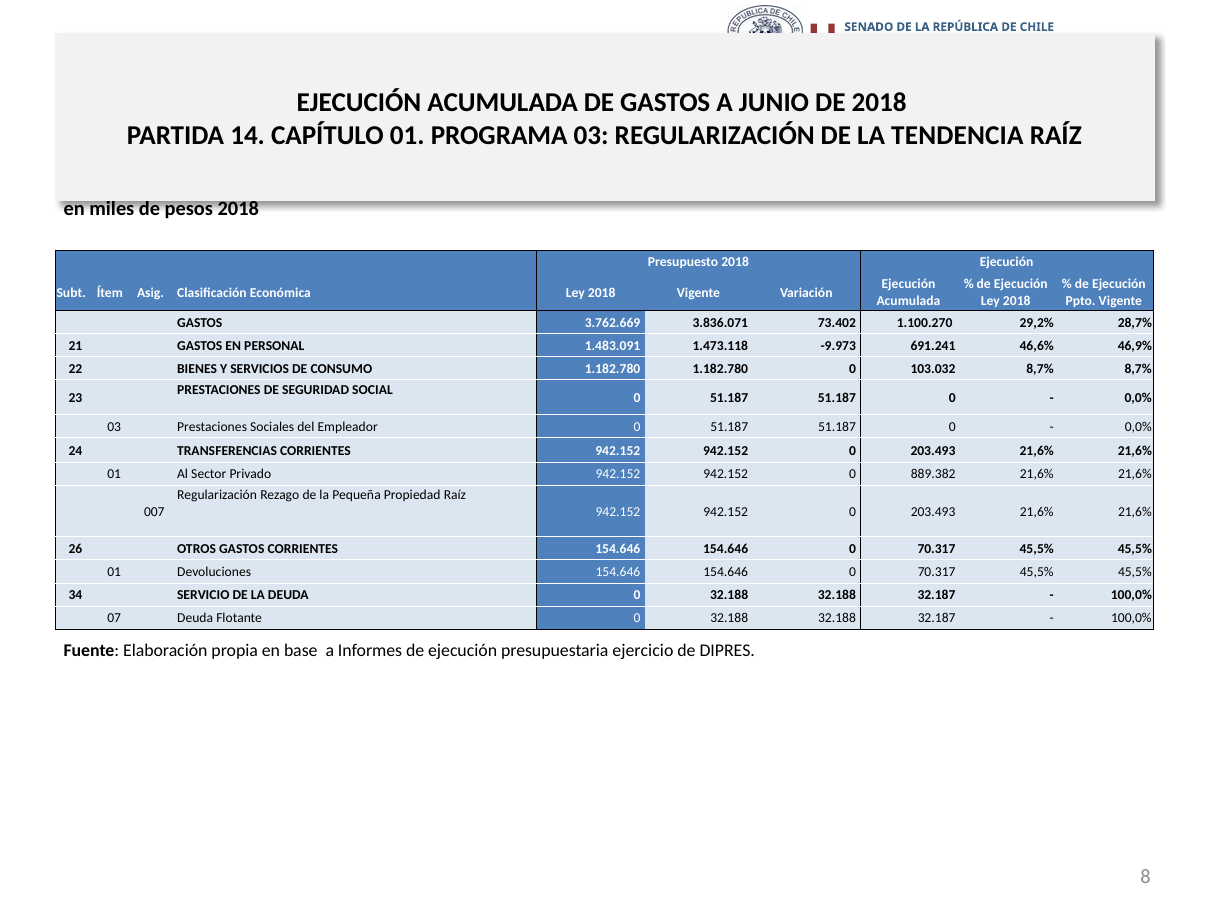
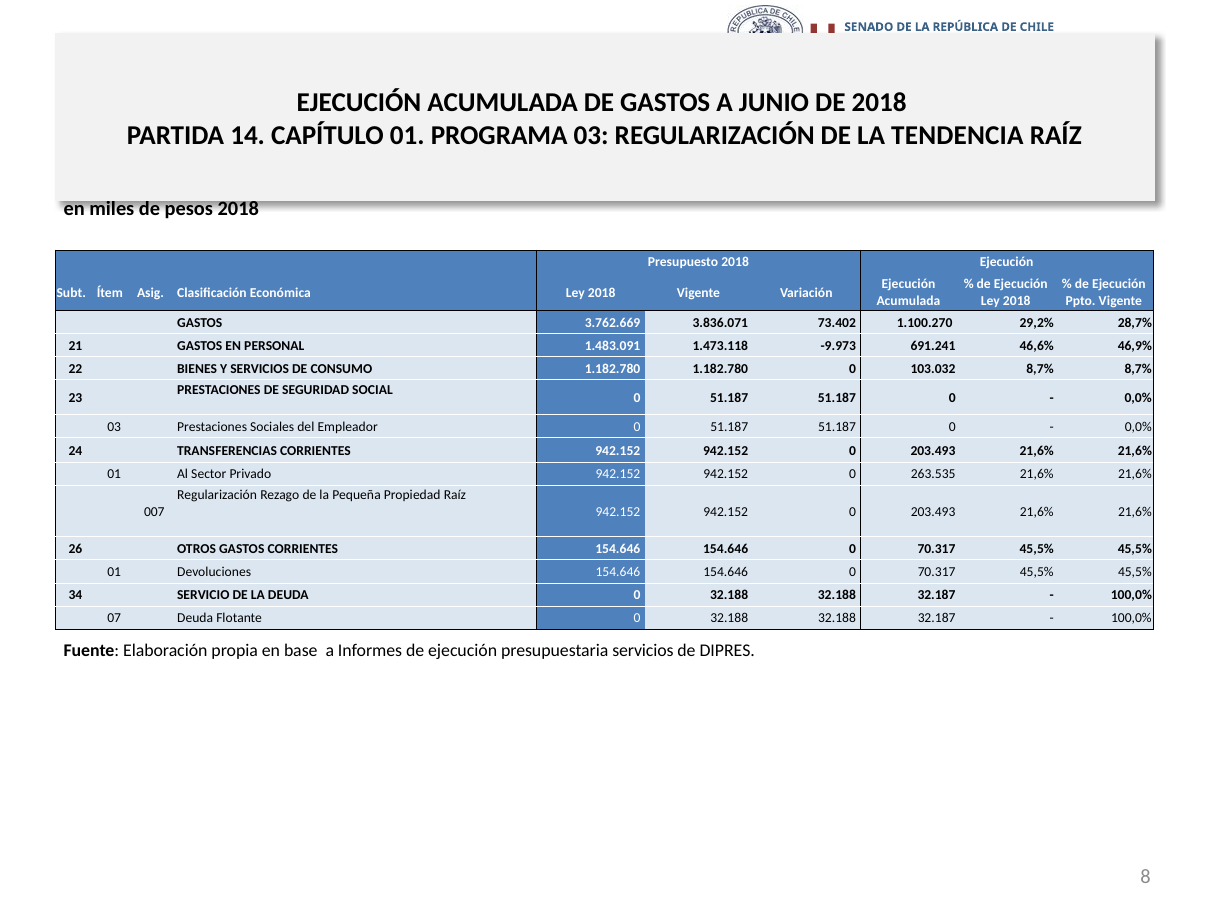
889.382: 889.382 -> 263.535 (933, 474)
presupuestaria ejercicio: ejercicio -> servicios (643, 650)
